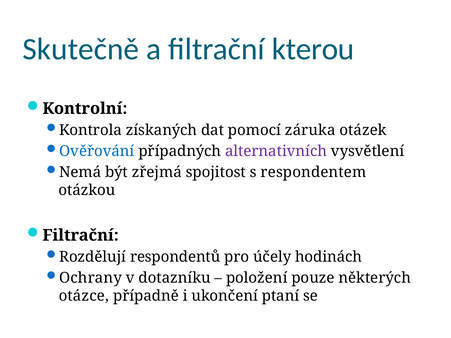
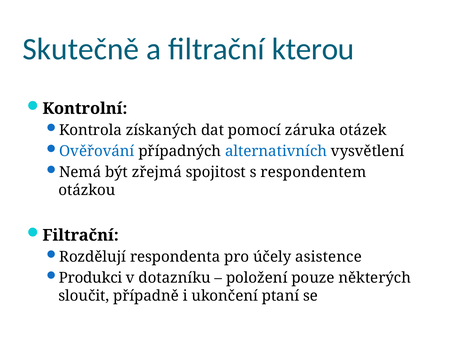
alternativních colour: purple -> blue (276, 151)
respondentů: respondentů -> respondenta (175, 257)
hodinách: hodinách -> asistence (329, 257)
Ochrany: Ochrany -> Produkci (91, 278)
otázce: otázce -> sloučit (84, 296)
